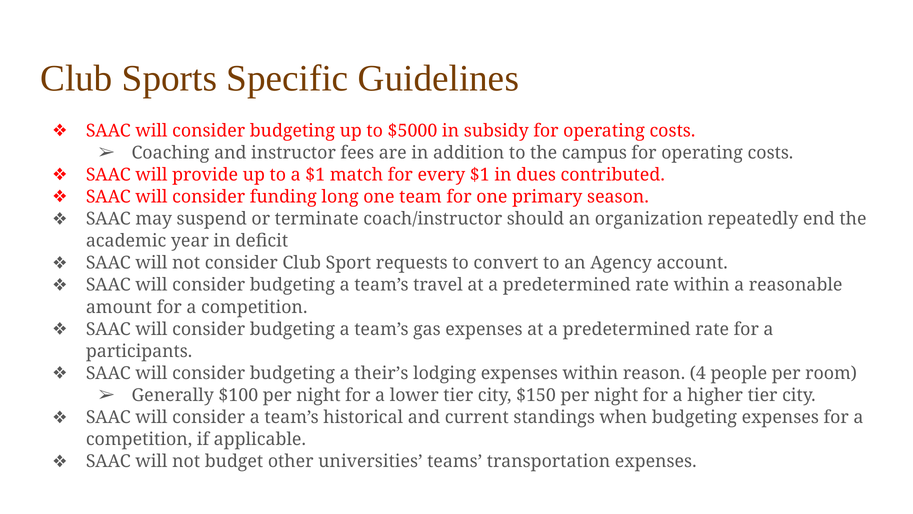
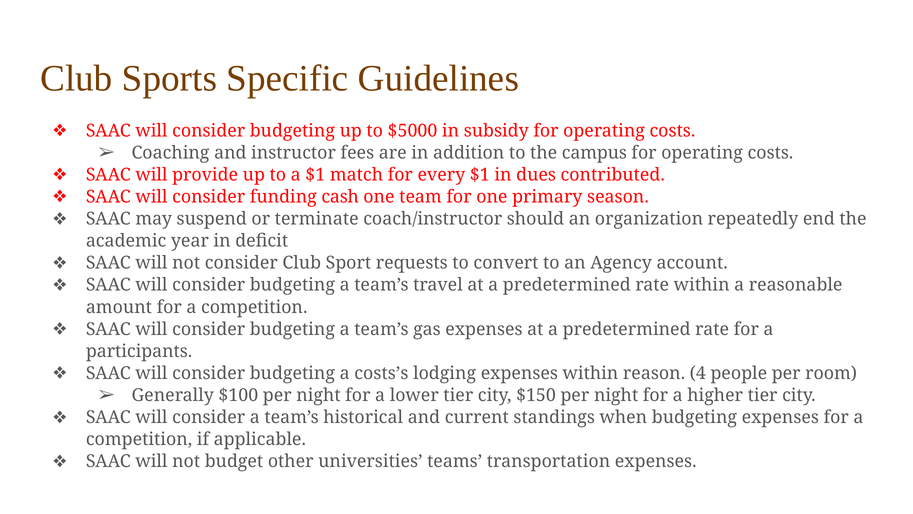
long: long -> cash (340, 197)
their’s: their’s -> costs’s (381, 373)
